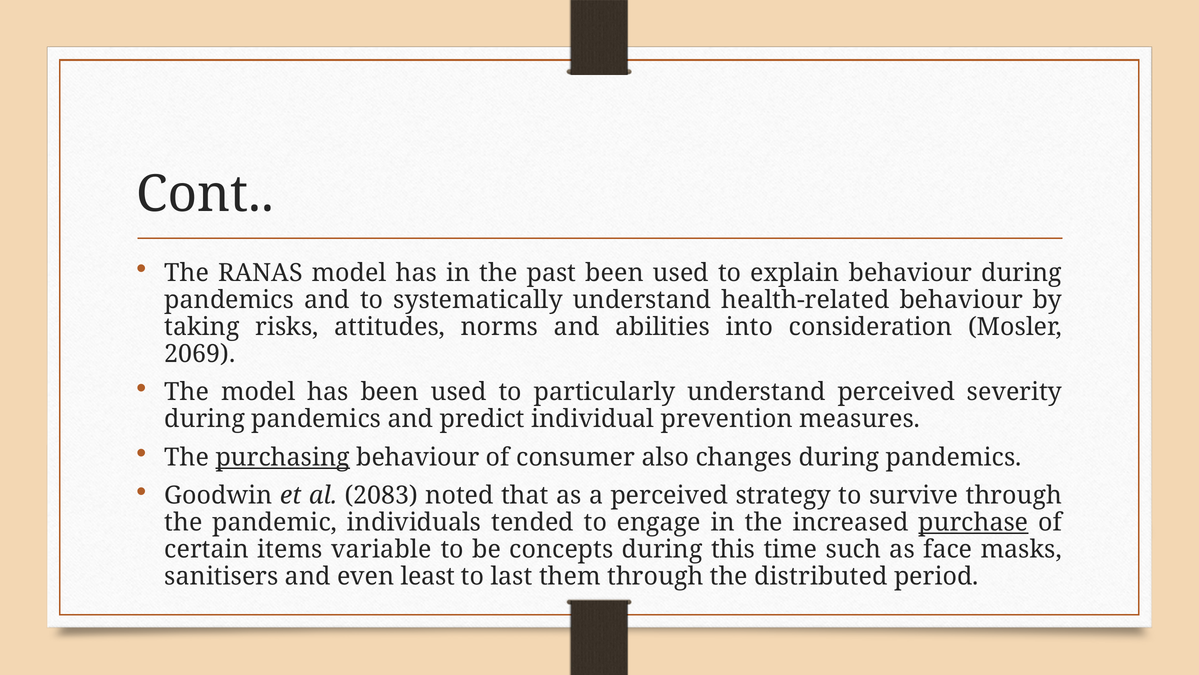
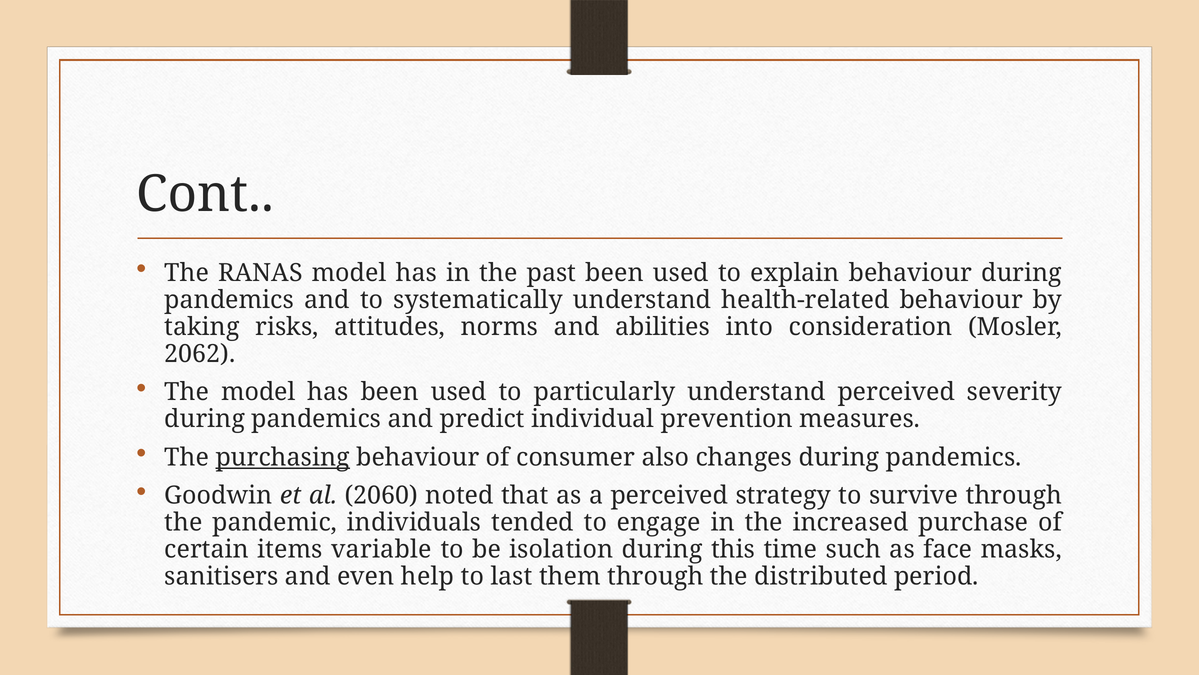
2069: 2069 -> 2062 (200, 354)
2083: 2083 -> 2060 (381, 495)
purchase underline: present -> none (973, 522)
concepts: concepts -> isolation (561, 549)
least: least -> help (428, 576)
